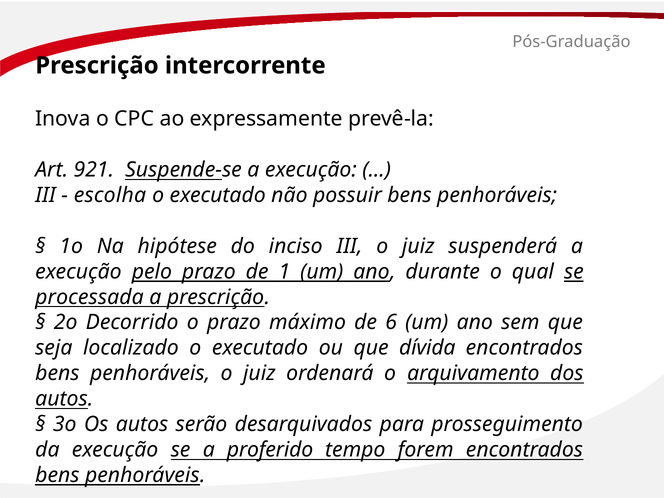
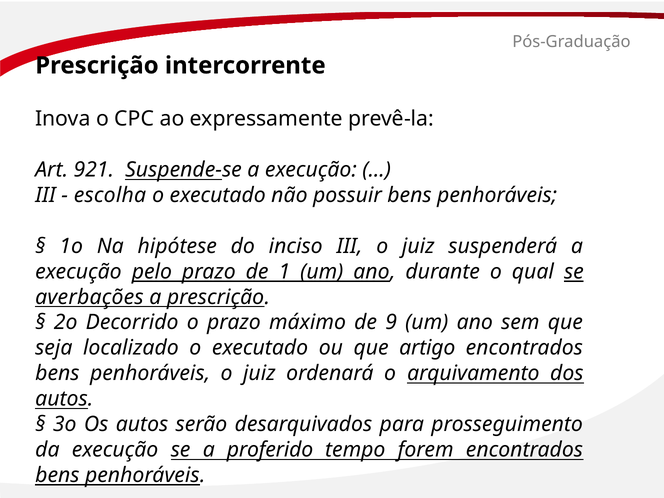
processada: processada -> averbações (89, 297)
6: 6 -> 9 (391, 322)
dívida: dívida -> artigo (427, 348)
